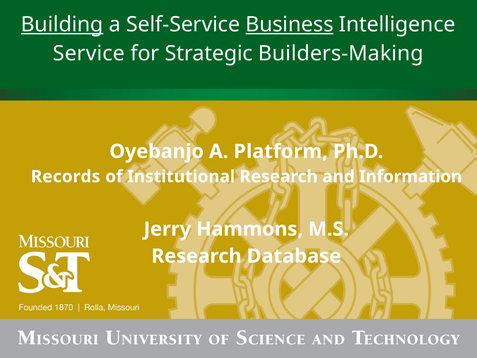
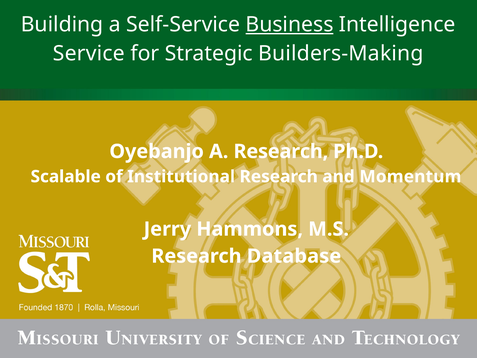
Building underline: present -> none (62, 25)
A Platform: Platform -> Research (281, 151)
Records: Records -> Scalable (66, 176)
Information: Information -> Momentum (410, 176)
